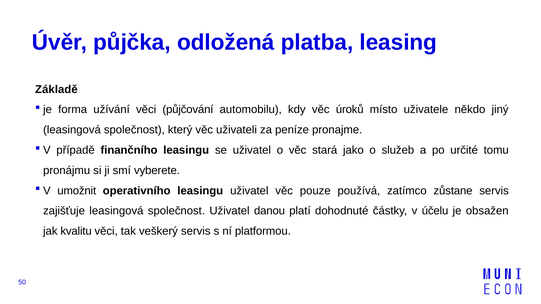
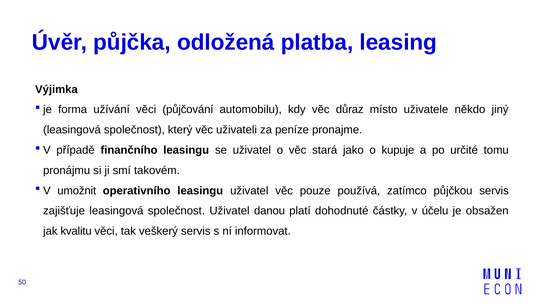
Základě: Základě -> Výjimka (56, 89)
úroků: úroků -> důraz (350, 110)
služeb: služeb -> kupuje (398, 150)
vyberete: vyberete -> takovém (157, 171)
zůstane: zůstane -> půjčkou (453, 191)
platformou: platformou -> informovat (263, 231)
